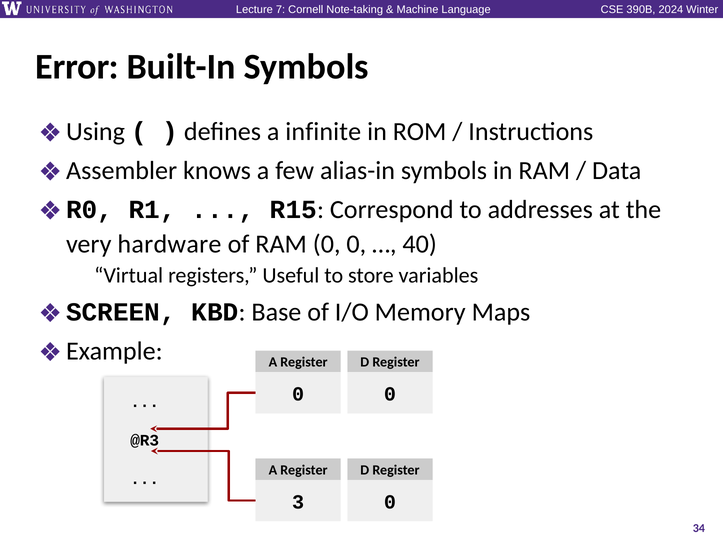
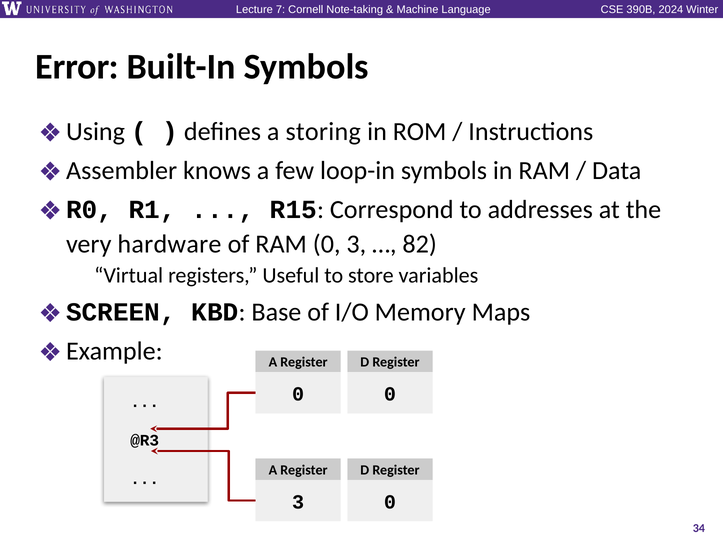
infinite: infinite -> storing (323, 132)
alias-in: alias-in -> loop-in (358, 171)
0 0: 0 -> 3 (356, 244)
40: 40 -> 82 (420, 244)
